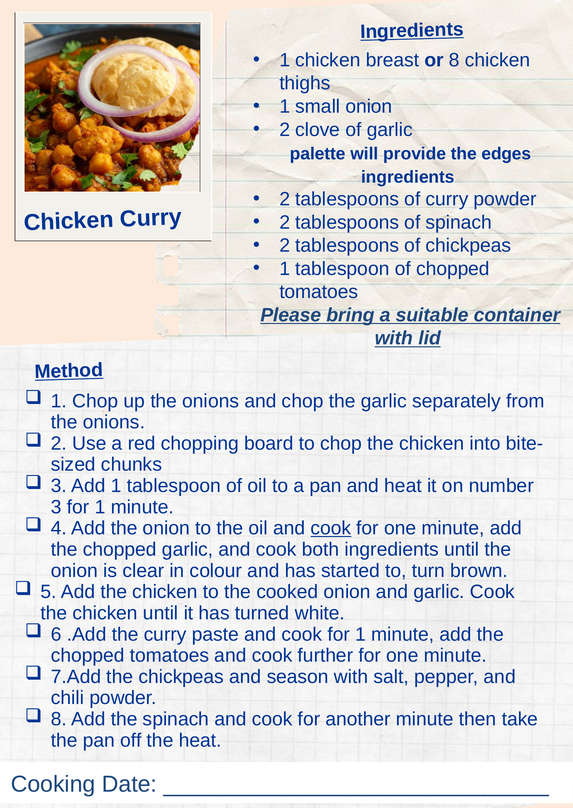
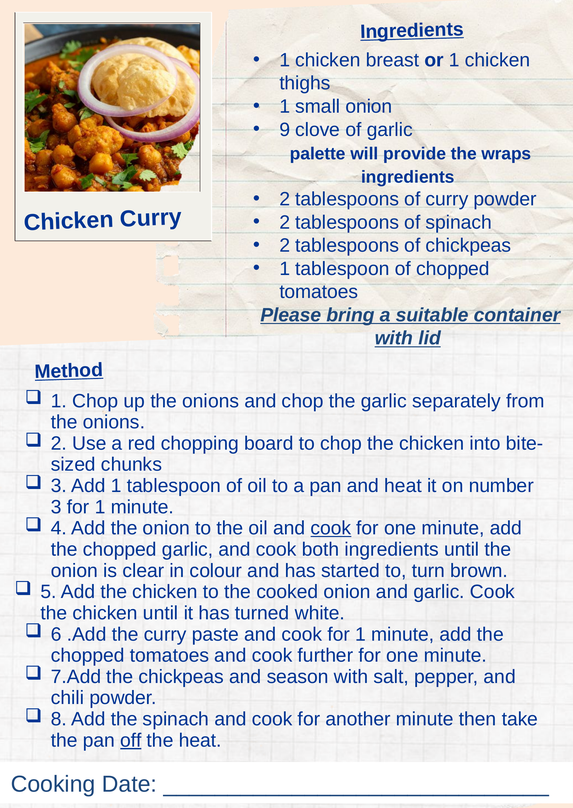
or 8: 8 -> 1 (454, 60)
2: 2 -> 9 (285, 130)
edges: edges -> wraps (506, 154)
off underline: none -> present (131, 741)
